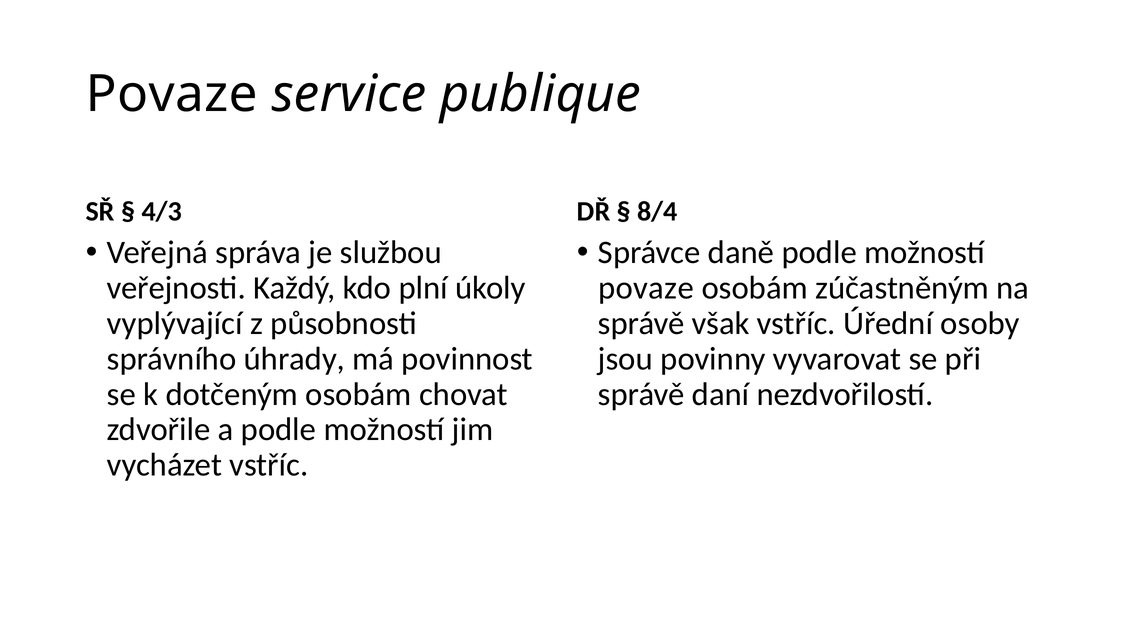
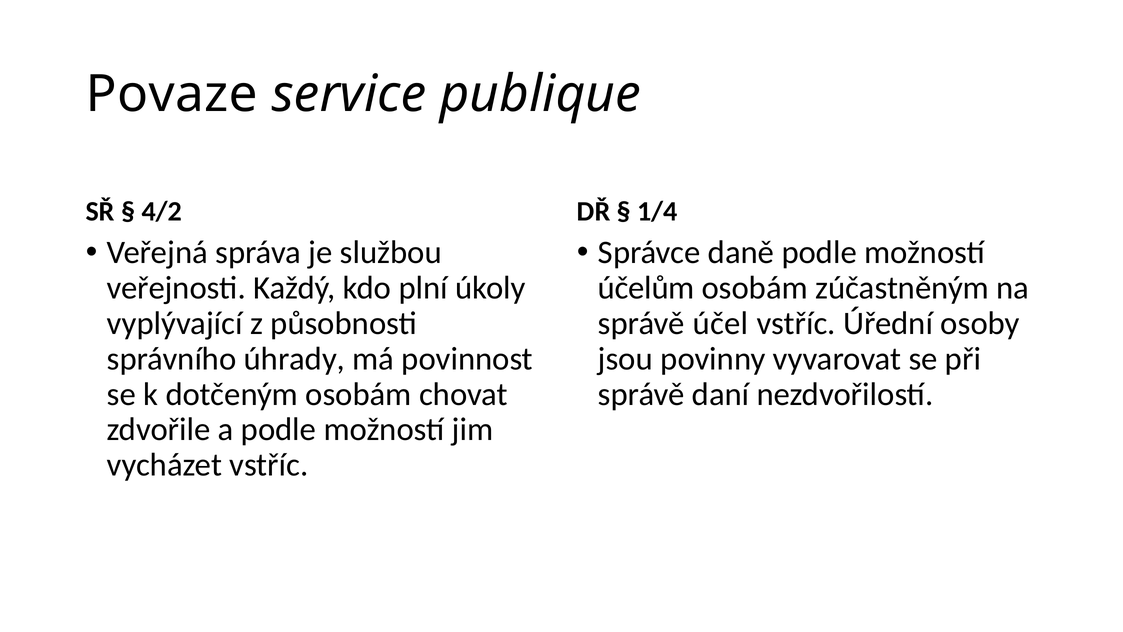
4/3: 4/3 -> 4/2 (162, 211)
8/4: 8/4 -> 1/4 (657, 211)
povaze: povaze -> účelům (646, 288)
však: však -> účel (720, 323)
